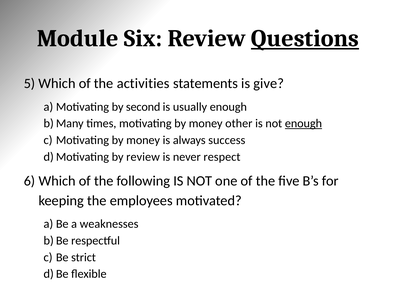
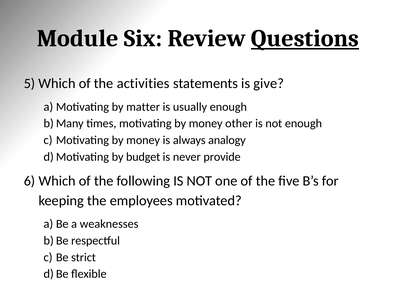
second: second -> matter (143, 107)
enough underline: present -> none (303, 123)
success: success -> analogy (227, 140)
by review: review -> budget (143, 157)
respect: respect -> provide (222, 157)
